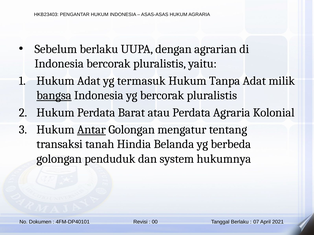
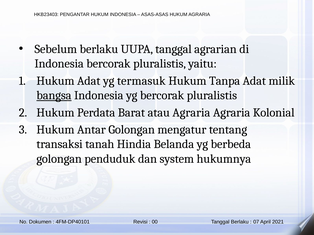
UUPA dengan: dengan -> tanggal (173, 49)
atau Perdata: Perdata -> Agraria (191, 113)
Antar underline: present -> none (91, 130)
